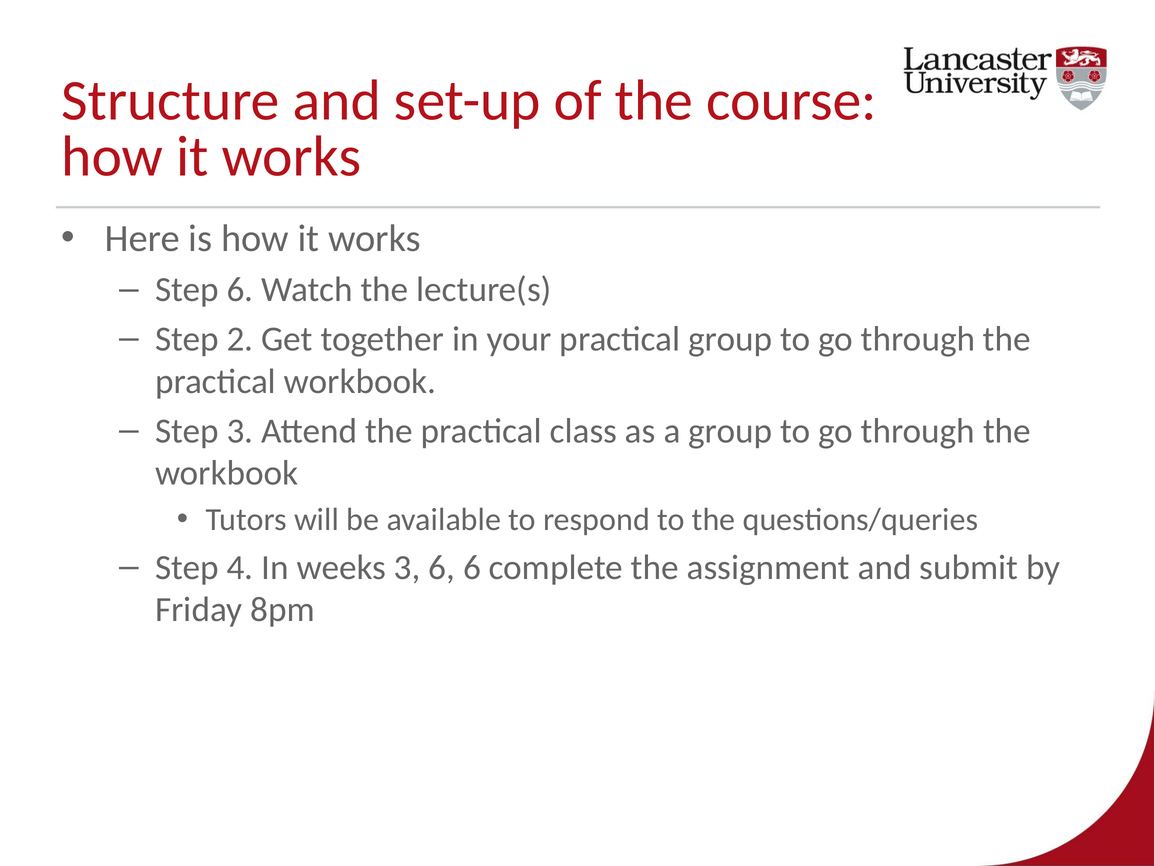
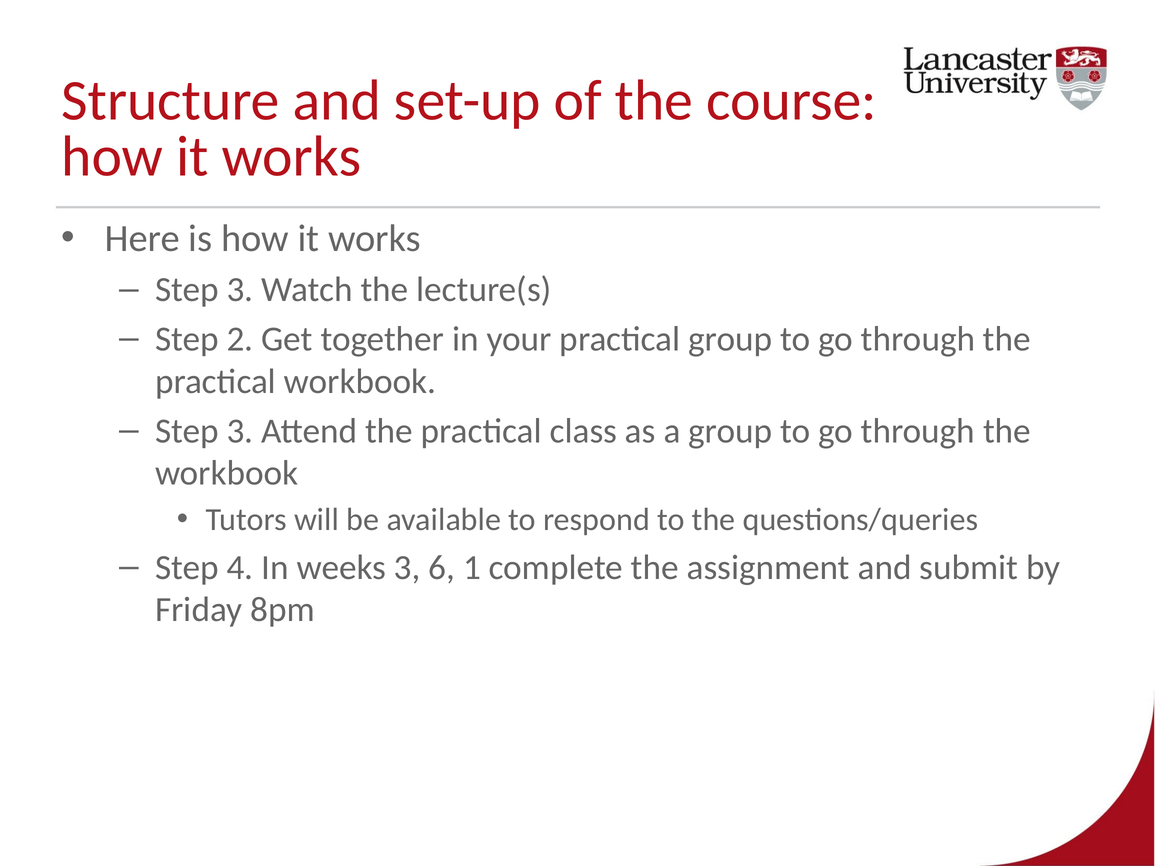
6: 6 -> 3 (240, 290)
6 6: 6 -> 1 (472, 568)
